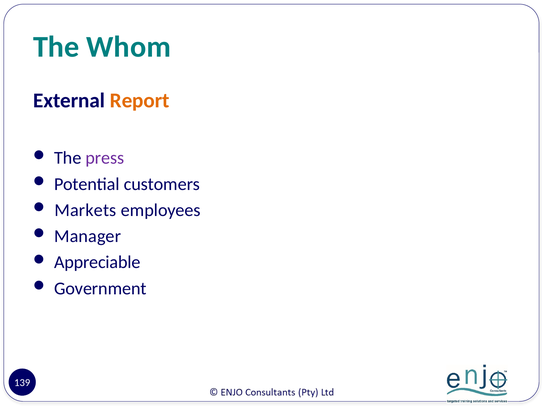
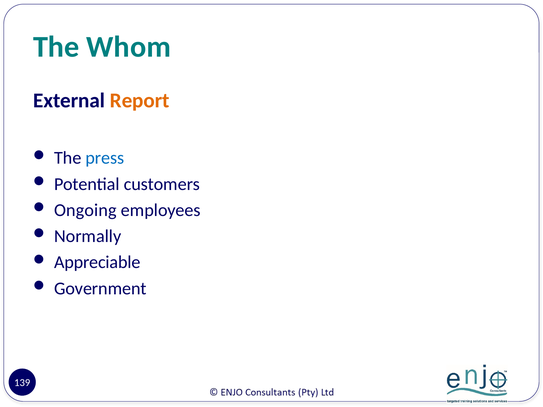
press colour: purple -> blue (105, 158)
Markets: Markets -> Ongoing (85, 210)
Manager: Manager -> Normally (88, 236)
